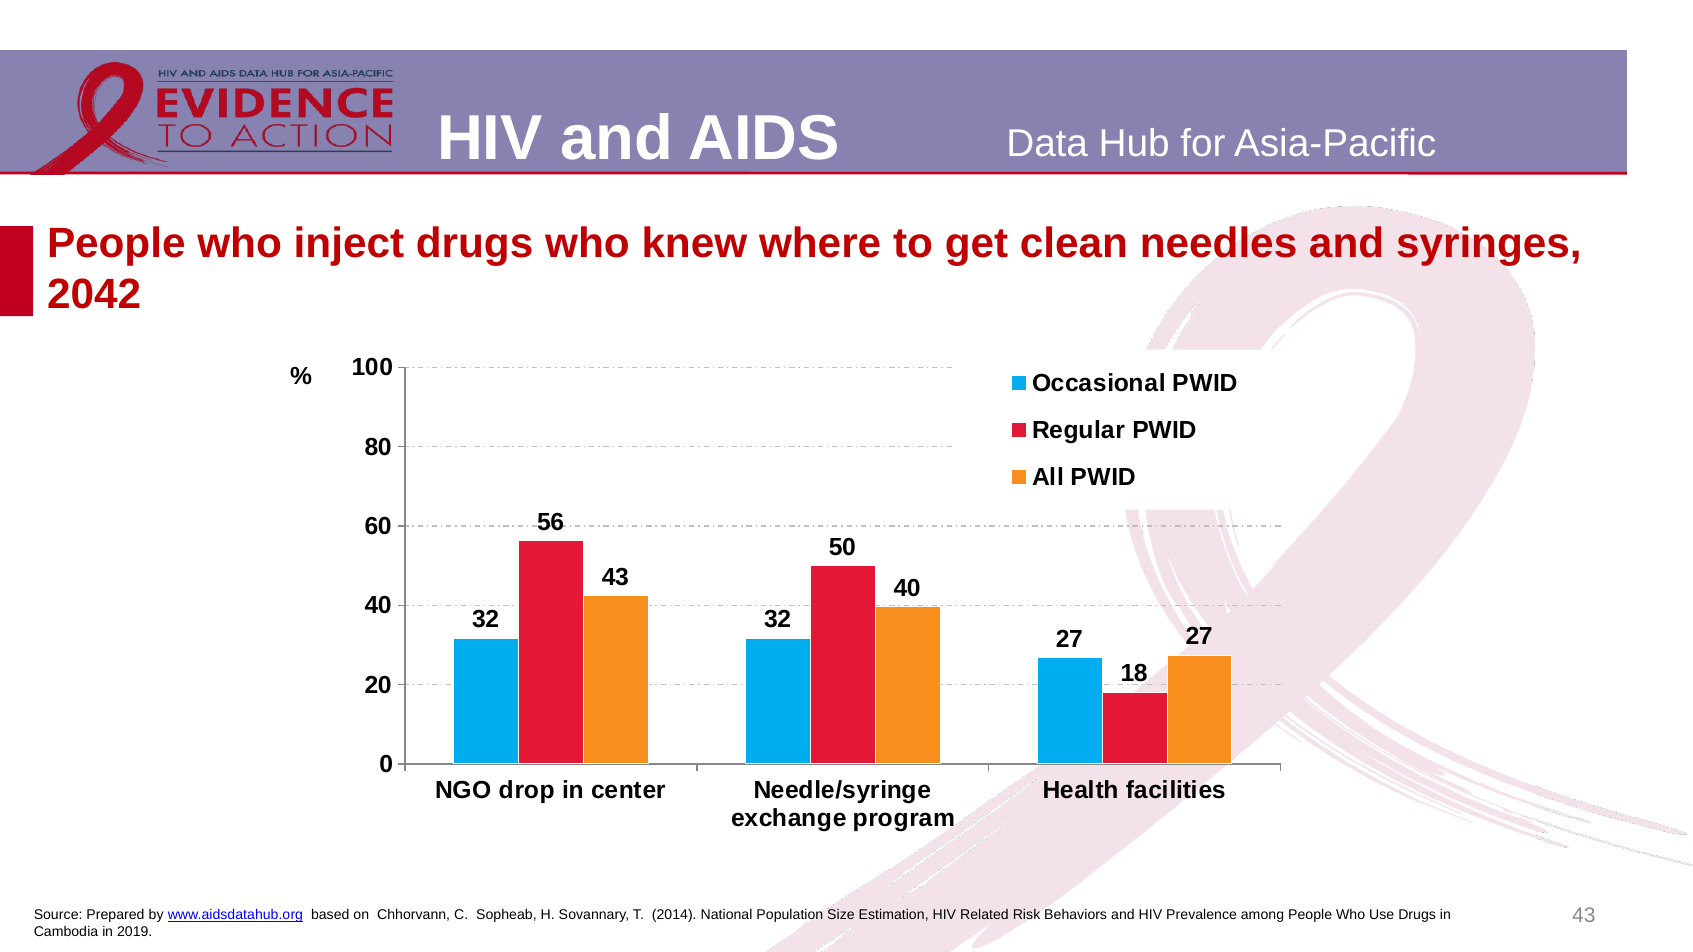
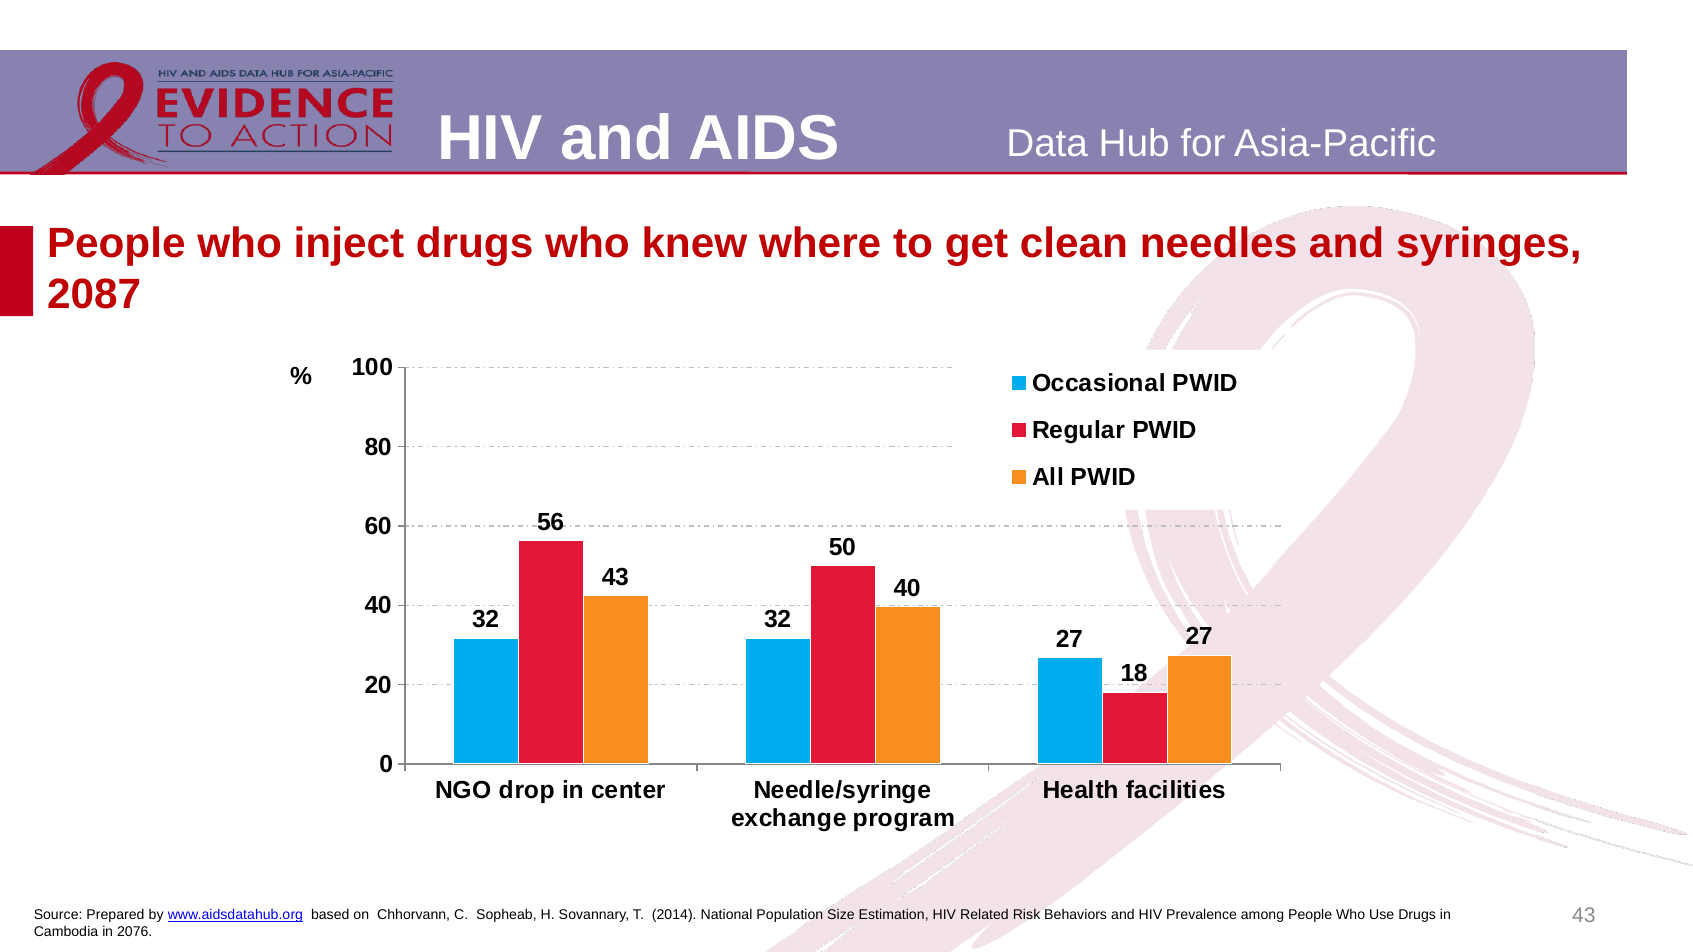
2042: 2042 -> 2087 (94, 295)
2019: 2019 -> 2076 (135, 932)
